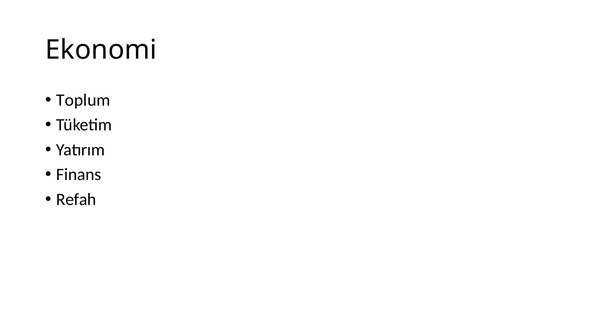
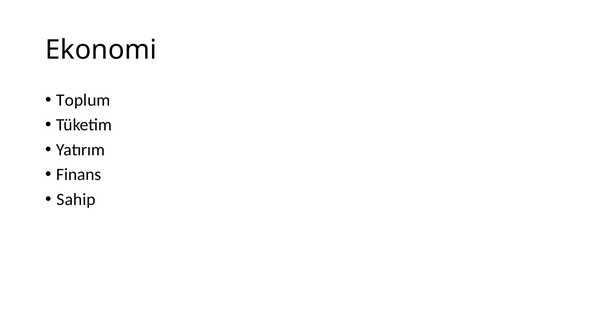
Refah: Refah -> Sahip (76, 200)
